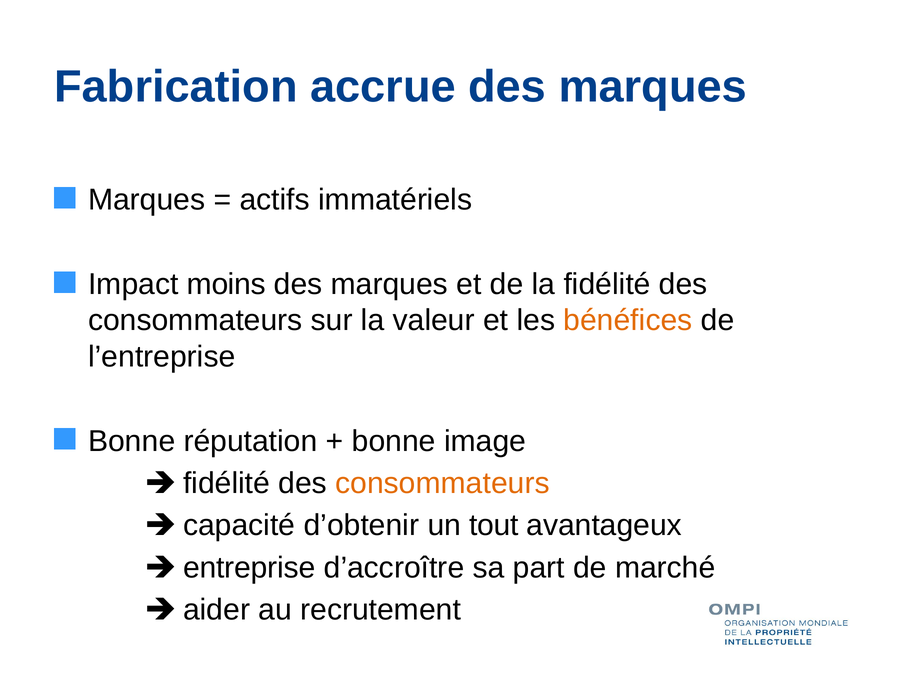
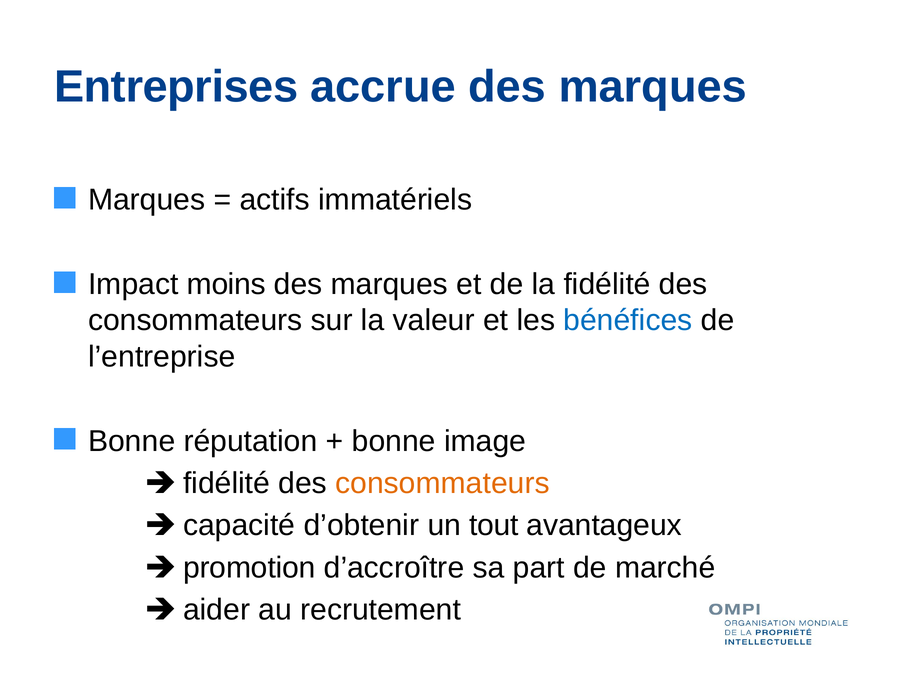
Fabrication: Fabrication -> Entreprises (176, 87)
bénéfices colour: orange -> blue (628, 321)
entreprise: entreprise -> promotion (249, 568)
